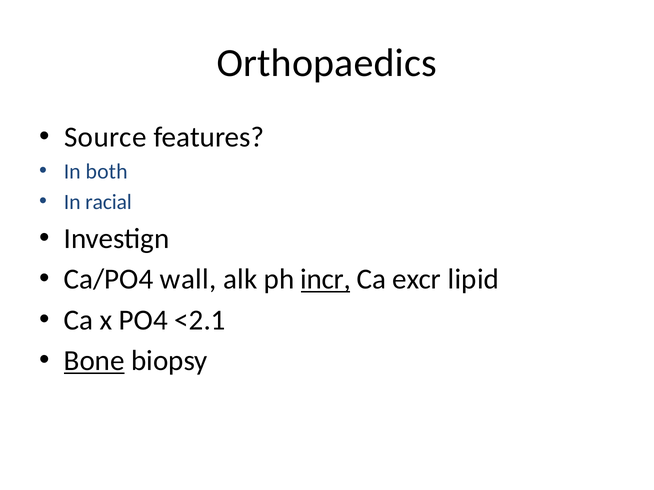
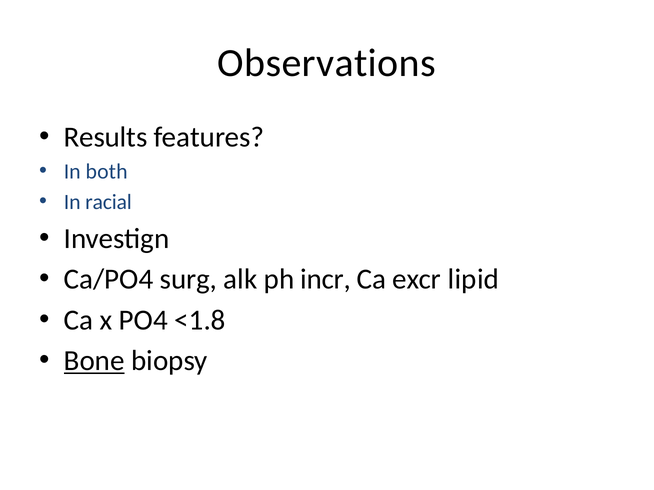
Orthopaedics: Orthopaedics -> Observations (327, 63)
Source: Source -> Results (106, 137)
wall: wall -> surg (188, 280)
incr underline: present -> none (326, 280)
<2.1: <2.1 -> <1.8 (200, 320)
